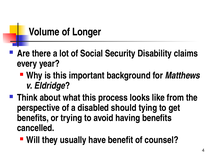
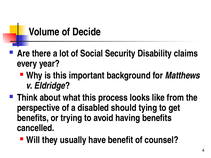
Longer: Longer -> Decide (87, 32)
